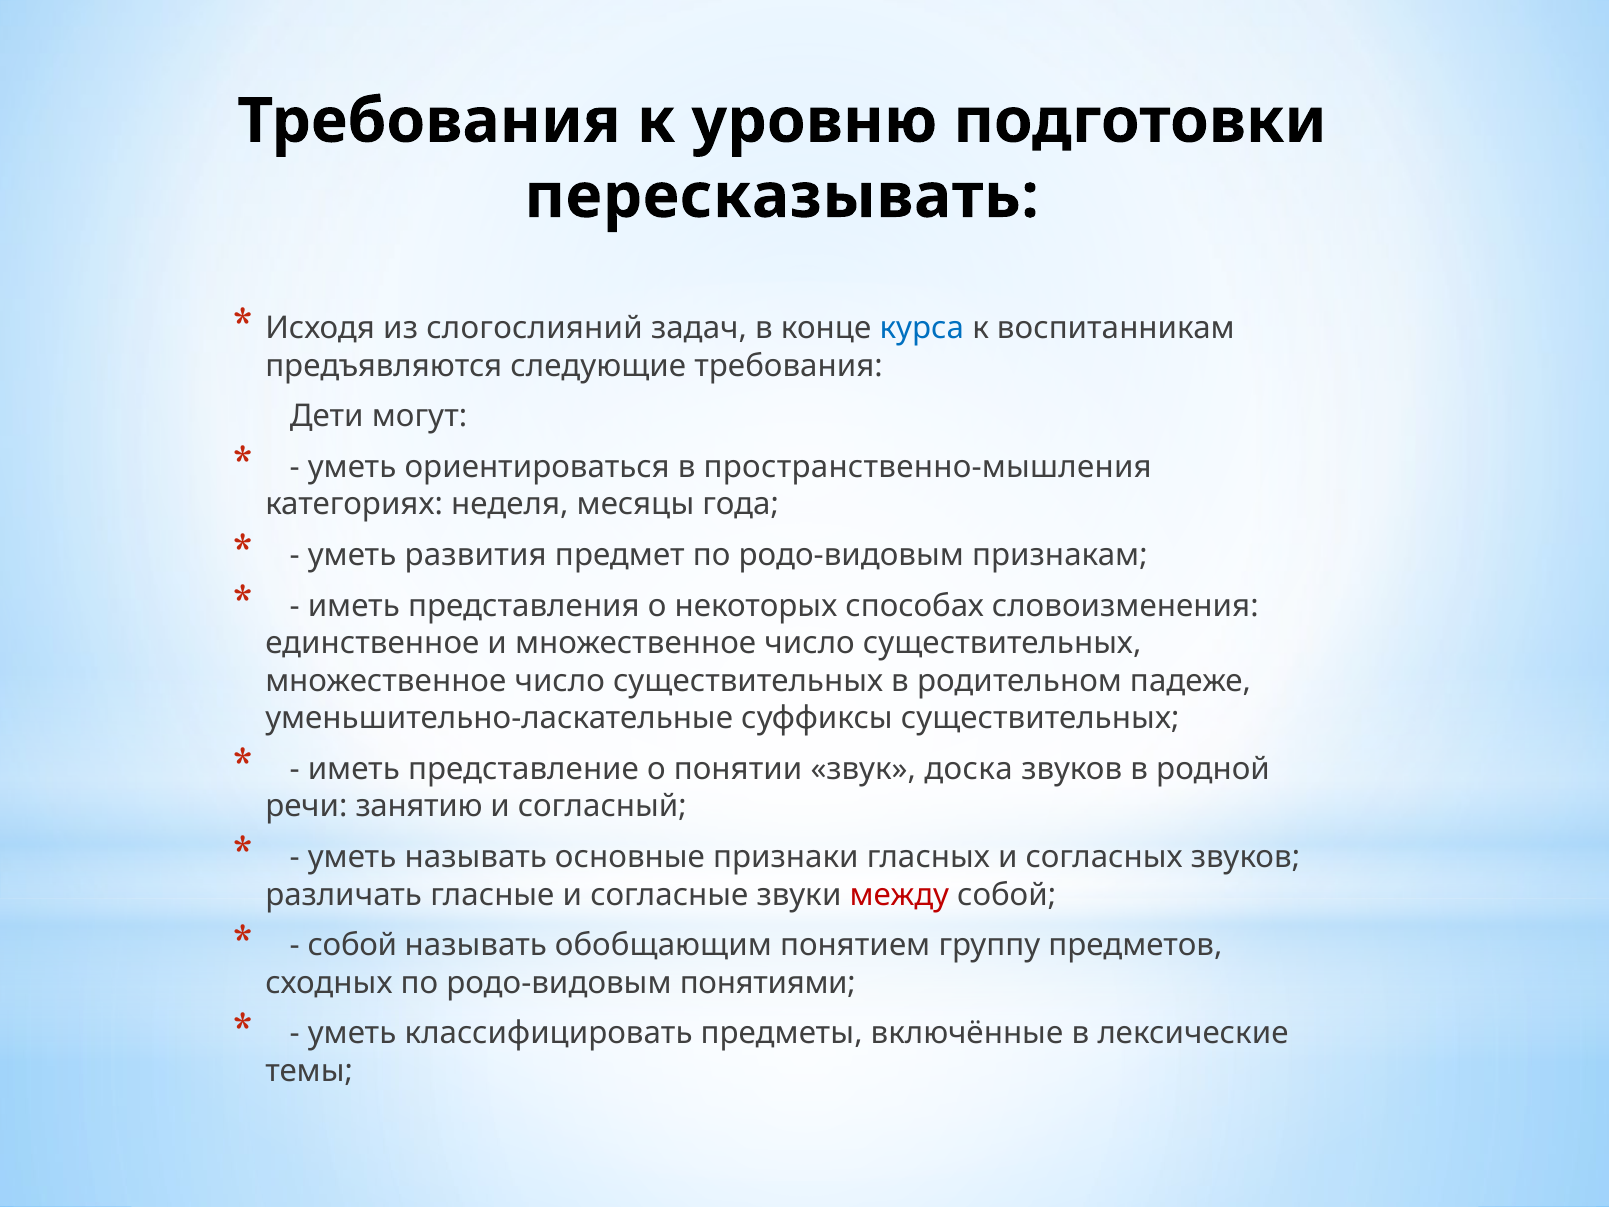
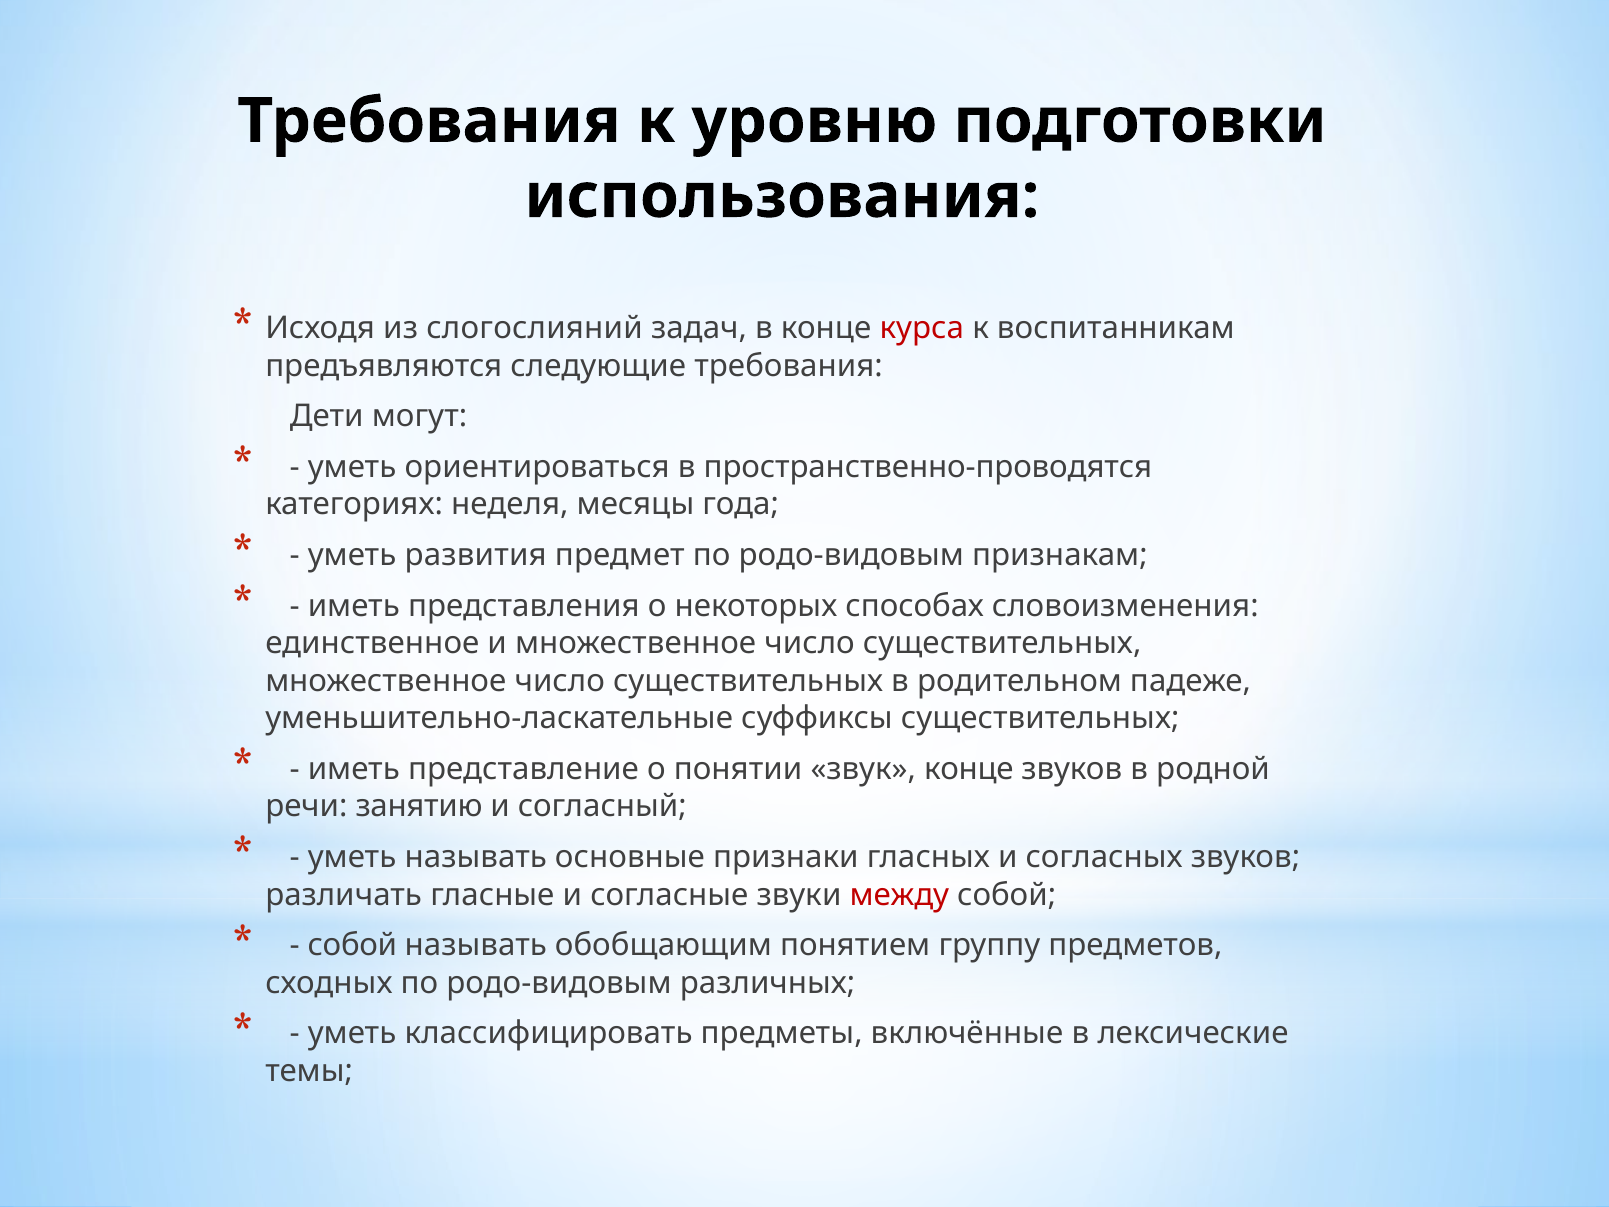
пересказывать: пересказывать -> использования (782, 196)
курса colour: blue -> red (922, 328)
пространственно-мышления: пространственно-мышления -> пространственно-проводятся (928, 467)
звук доска: доска -> конце (969, 769)
понятиями: понятиями -> различных (768, 983)
